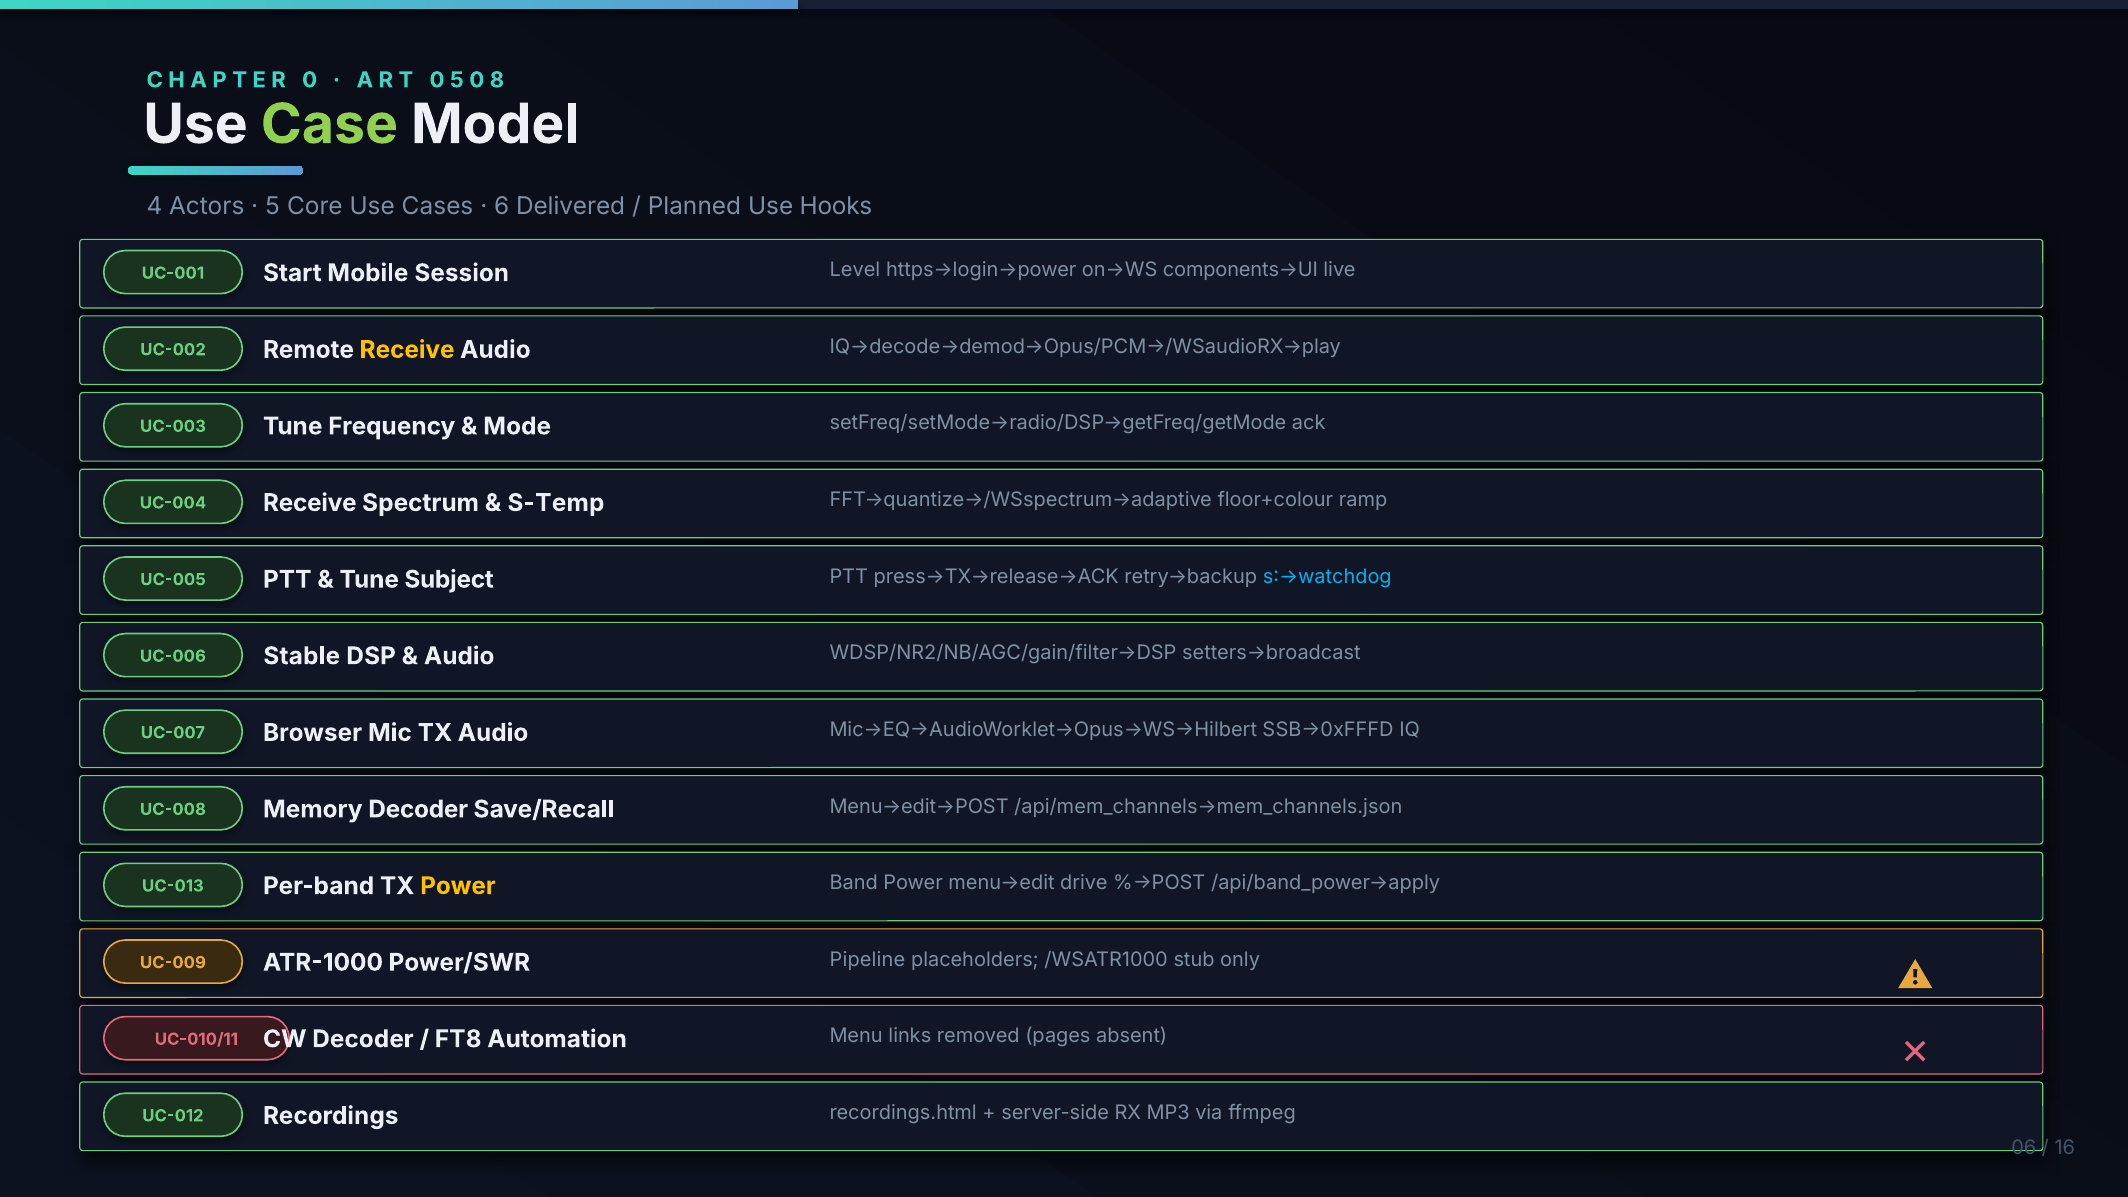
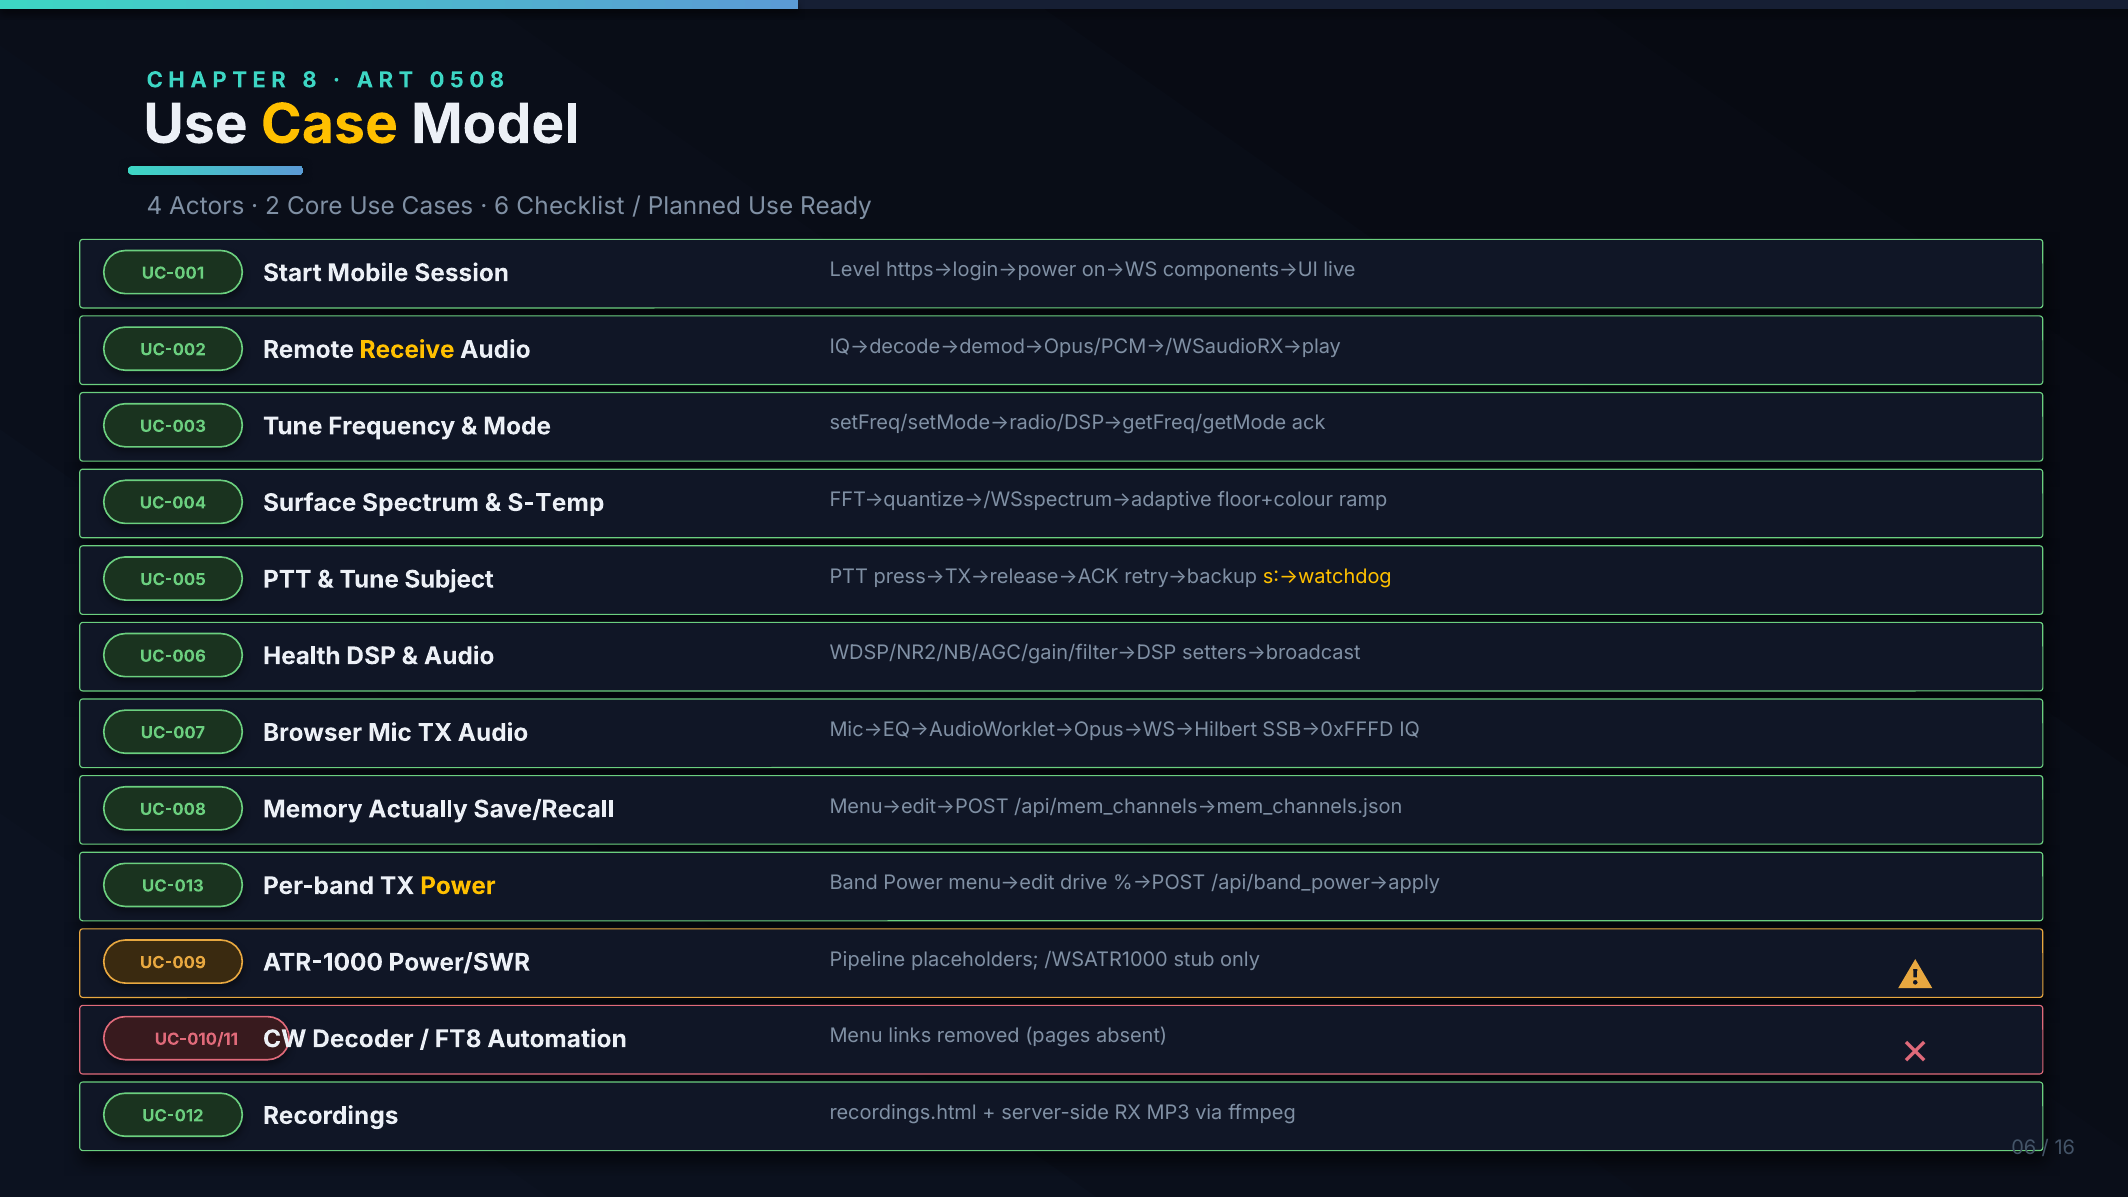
0: 0 -> 8 (309, 80)
Case colour: light green -> yellow (329, 125)
5: 5 -> 2 (273, 206)
Delivered: Delivered -> Checklist (570, 206)
Hooks: Hooks -> Ready (836, 206)
UC-004 Receive: Receive -> Surface (310, 503)
s:→watchdog colour: light blue -> yellow (1327, 577)
Stable: Stable -> Health (302, 656)
Memory Decoder: Decoder -> Actually (418, 809)
